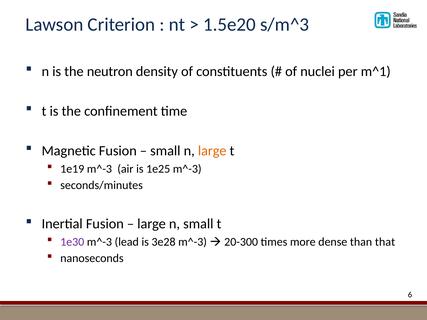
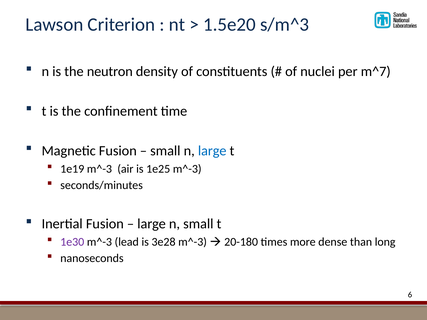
m^1: m^1 -> m^7 (376, 71)
large colour: orange -> blue (212, 151)
20-300: 20-300 -> 20-180 (241, 242)
that: that -> long (385, 242)
